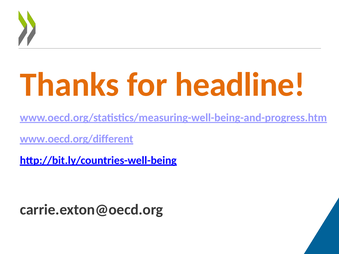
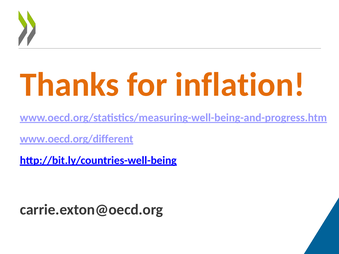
headline: headline -> inflation (240, 85)
